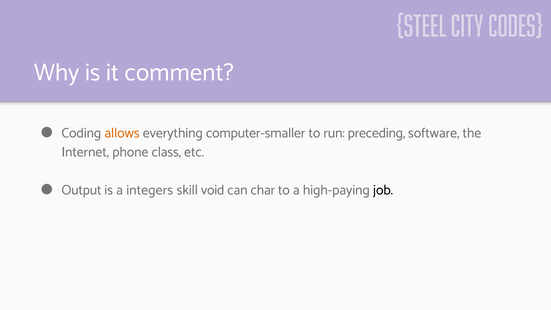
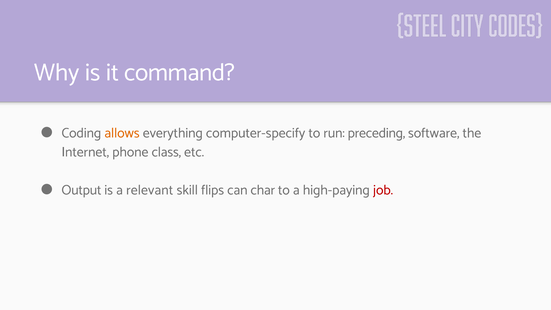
comment: comment -> command (179, 72)
computer-smaller: computer-smaller -> computer-specify (256, 133)
integers: integers -> relevant (150, 190)
void: void -> flips (213, 190)
job colour: black -> red (383, 190)
